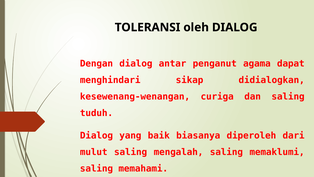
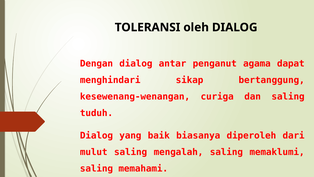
didialogkan: didialogkan -> bertanggung (272, 80)
